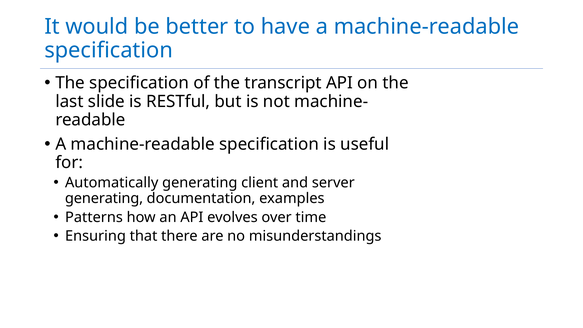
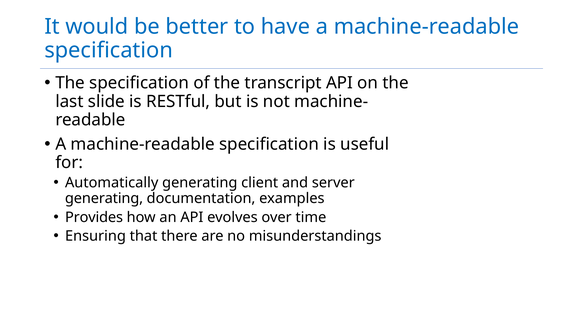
Patterns: Patterns -> Provides (94, 217)
